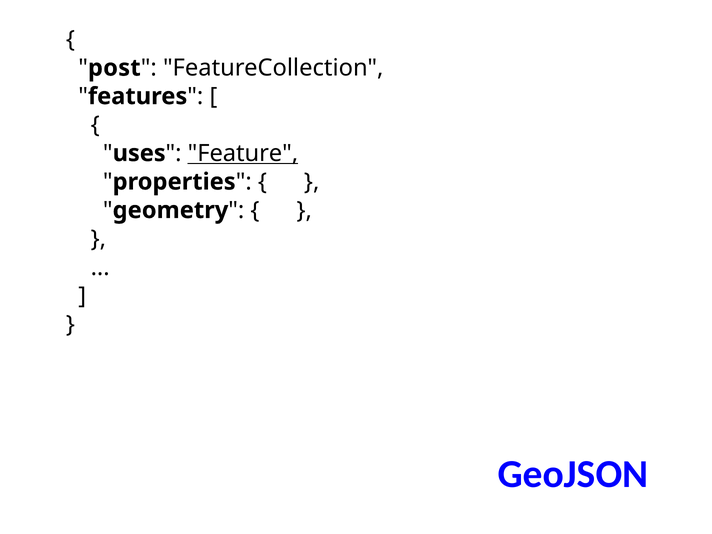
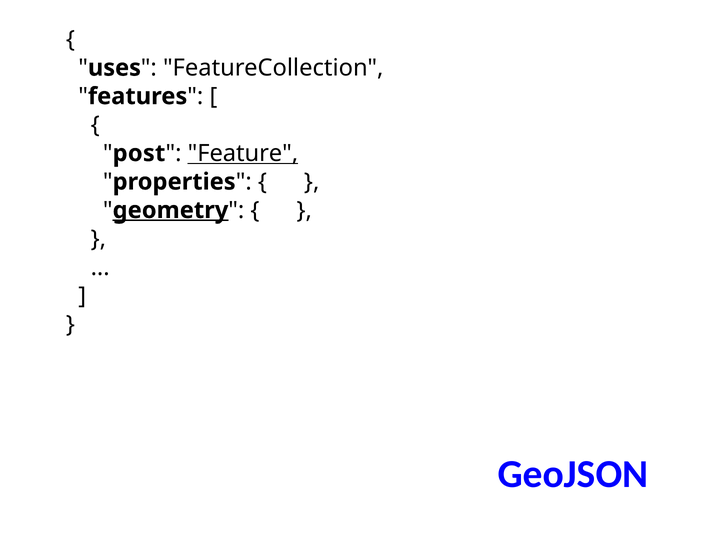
post: post -> uses (114, 68)
uses: uses -> post (139, 153)
geometry underline: none -> present (170, 210)
